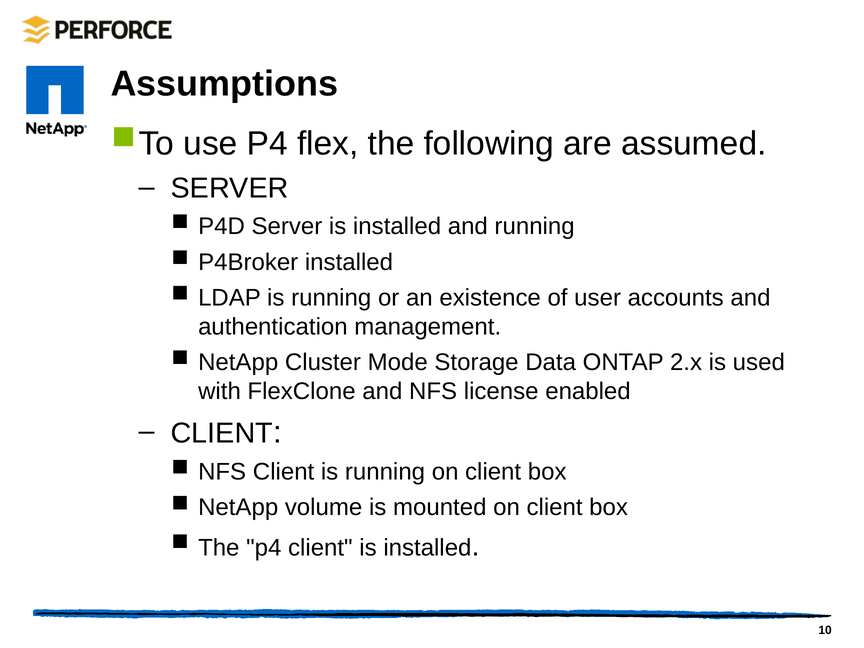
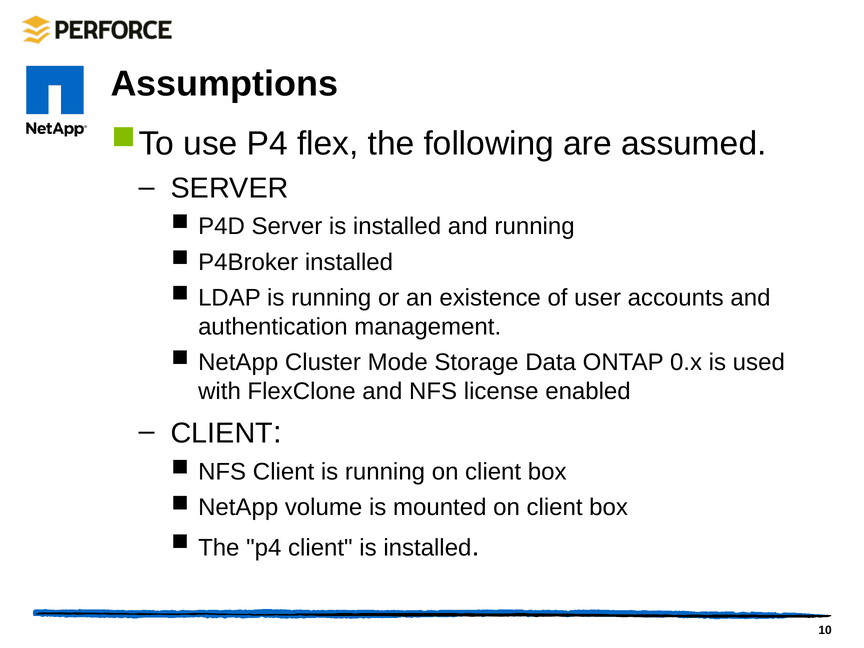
2.x: 2.x -> 0.x (686, 362)
